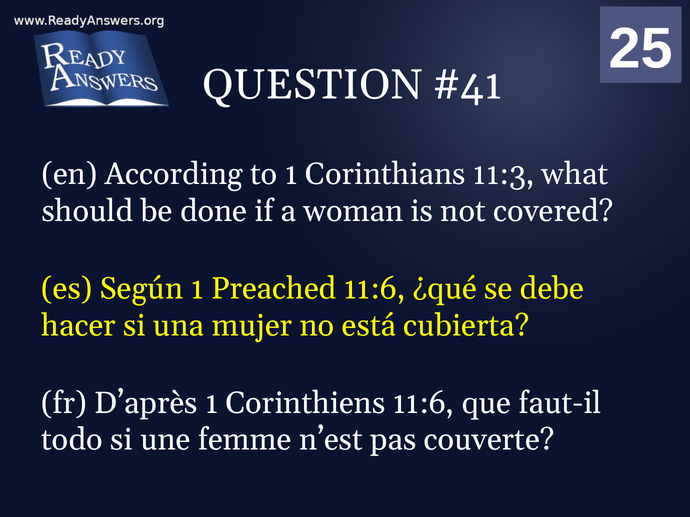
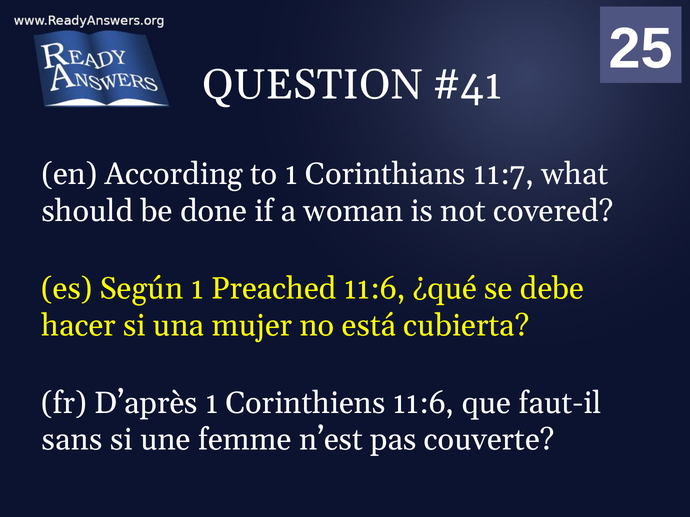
11:3: 11:3 -> 11:7 (503, 175)
todo: todo -> sans (72, 440)
